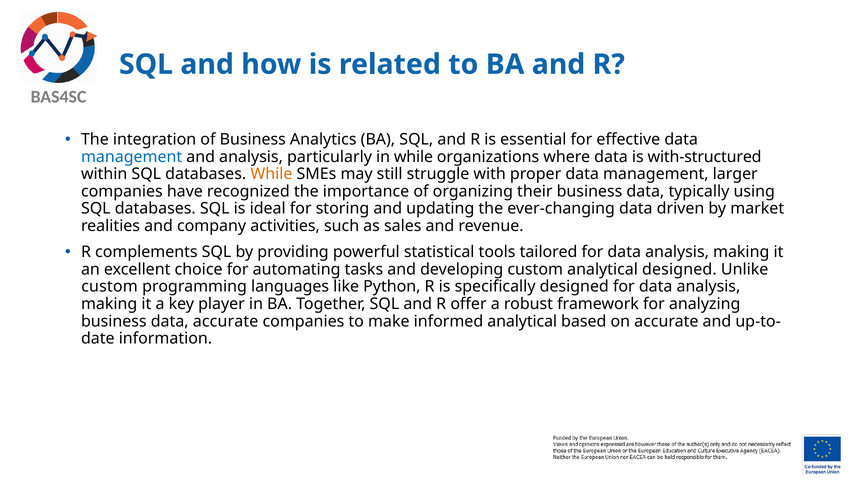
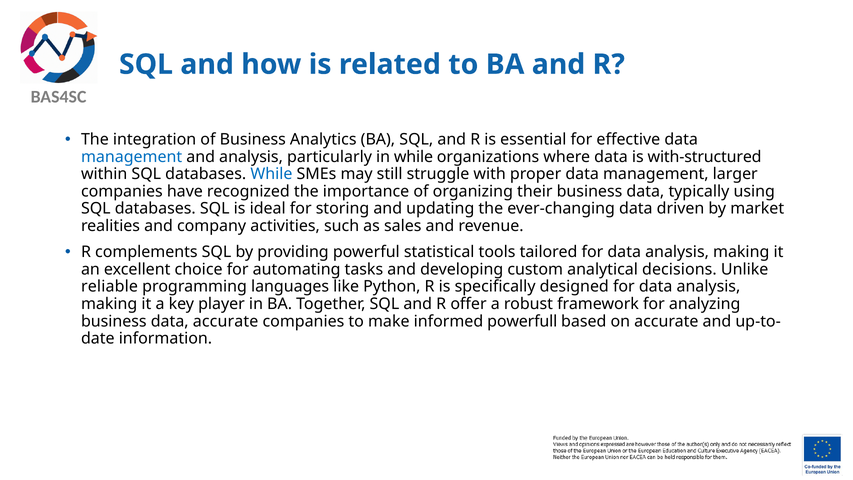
While colour: orange -> blue (271, 174)
analytical designed: designed -> decisions (679, 269)
custom: custom -> reliable (109, 287)
informed analytical: analytical -> powerfull (522, 321)
